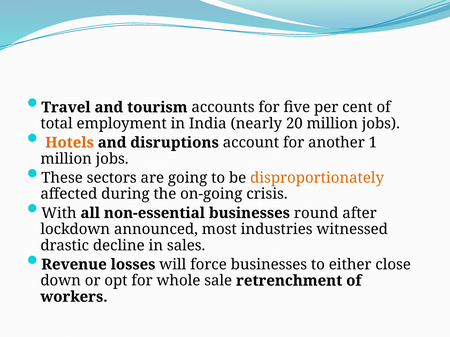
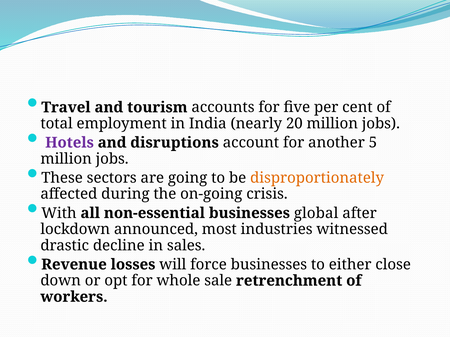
Hotels colour: orange -> purple (70, 143)
1: 1 -> 5 (373, 143)
round: round -> global (316, 213)
